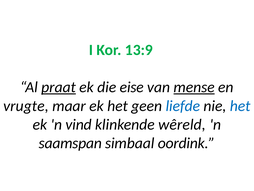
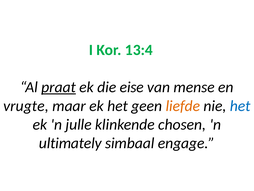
13:9: 13:9 -> 13:4 (139, 50)
mense underline: present -> none (194, 87)
liefde colour: blue -> orange (183, 106)
vind: vind -> julle (79, 124)
wêreld: wêreld -> chosen (182, 124)
saamspan: saamspan -> ultimately (70, 143)
oordink: oordink -> engage (186, 143)
